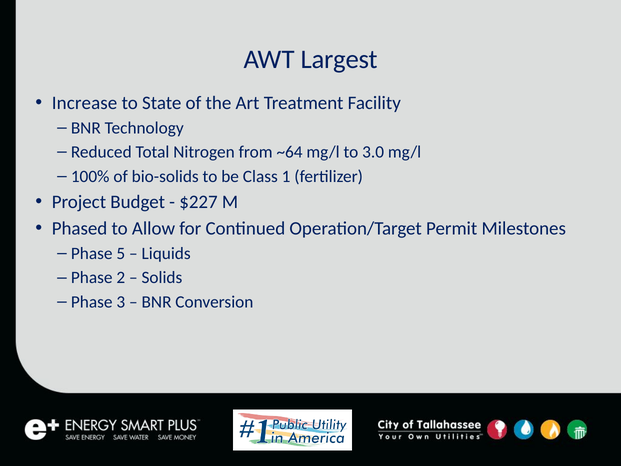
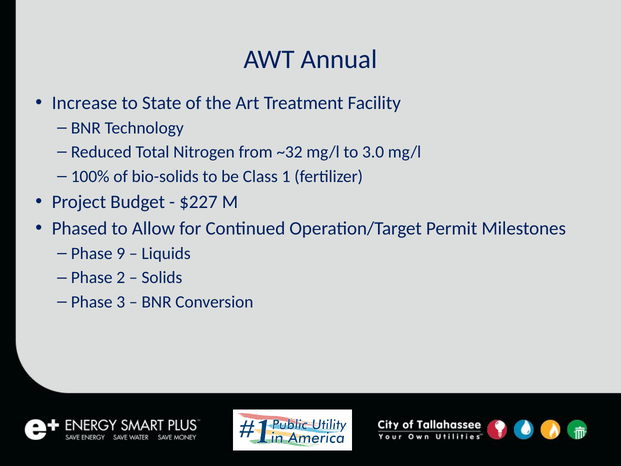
Largest: Largest -> Annual (339, 59)
~64: ~64 -> ~32 (290, 152)
5: 5 -> 9 (121, 253)
